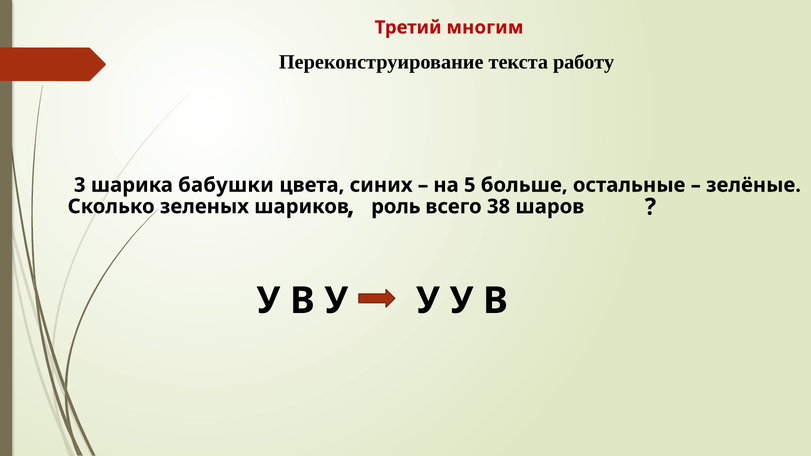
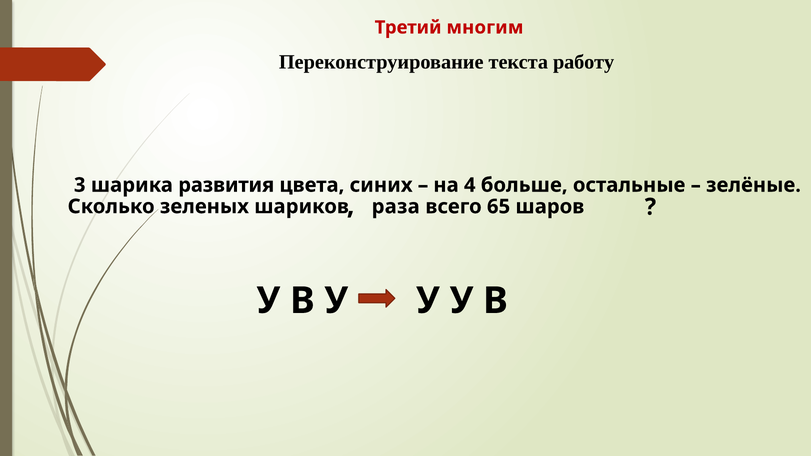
бабушки: бабушки -> развития (226, 185)
5: 5 -> 4 (470, 185)
роль: роль -> раза (396, 207)
38: 38 -> 65 (499, 207)
